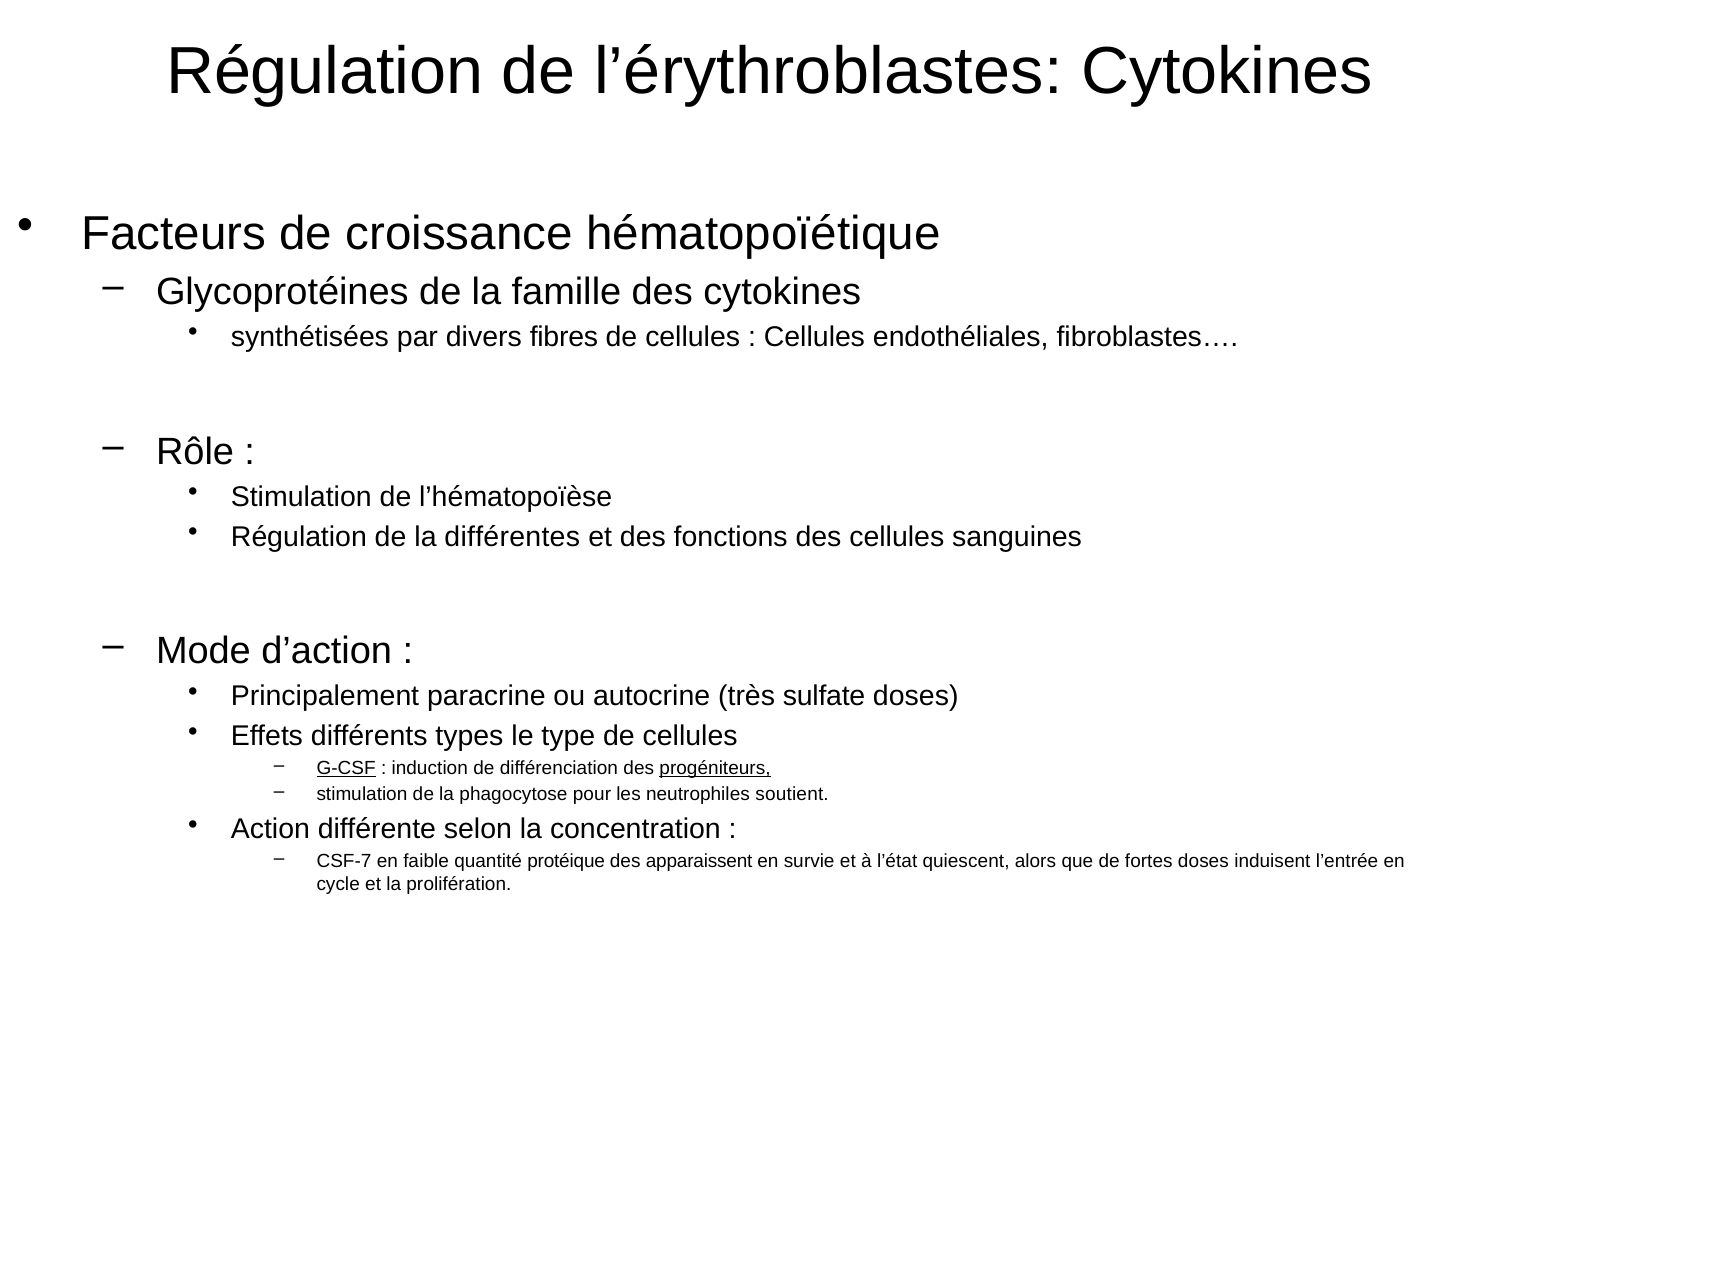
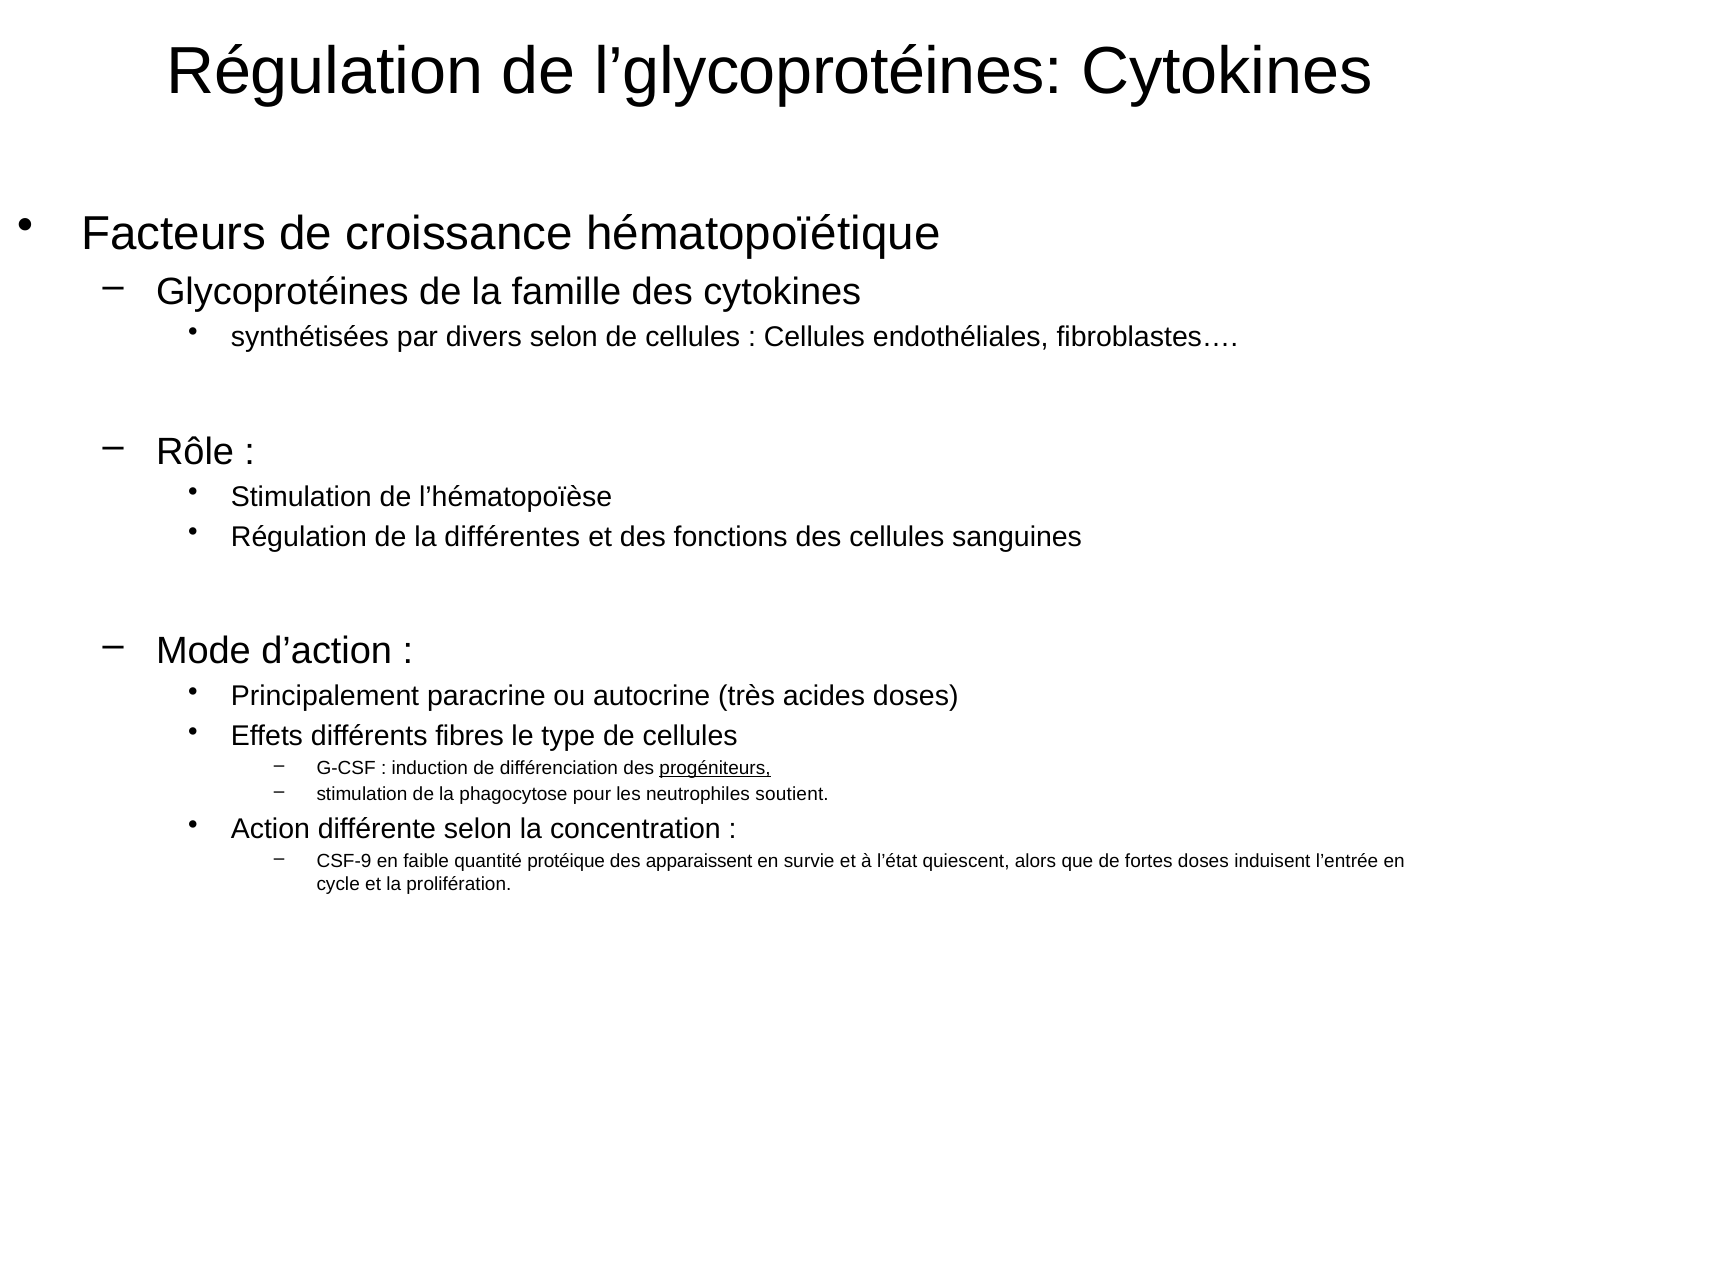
l’érythroblastes: l’érythroblastes -> l’glycoprotéines (829, 72)
divers fibres: fibres -> selon (564, 337)
sulfate: sulfate -> acides (824, 697)
types: types -> fibres (470, 736)
G-CSF underline: present -> none (346, 768)
CSF-7: CSF-7 -> CSF-9 (344, 861)
